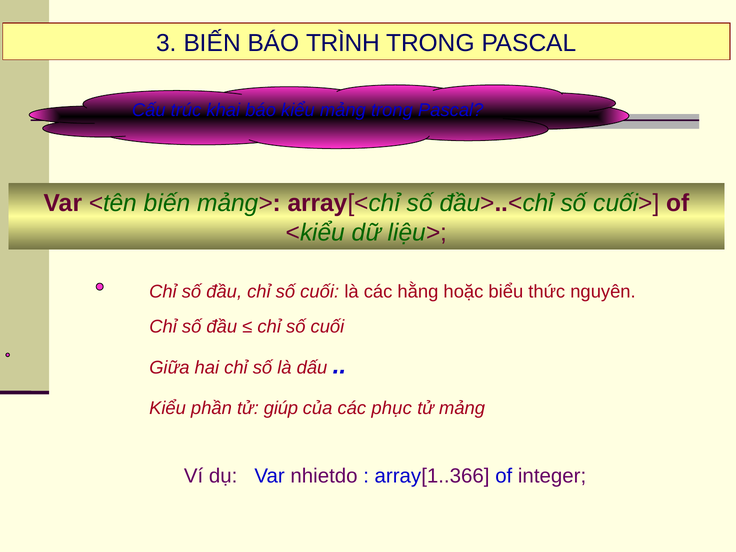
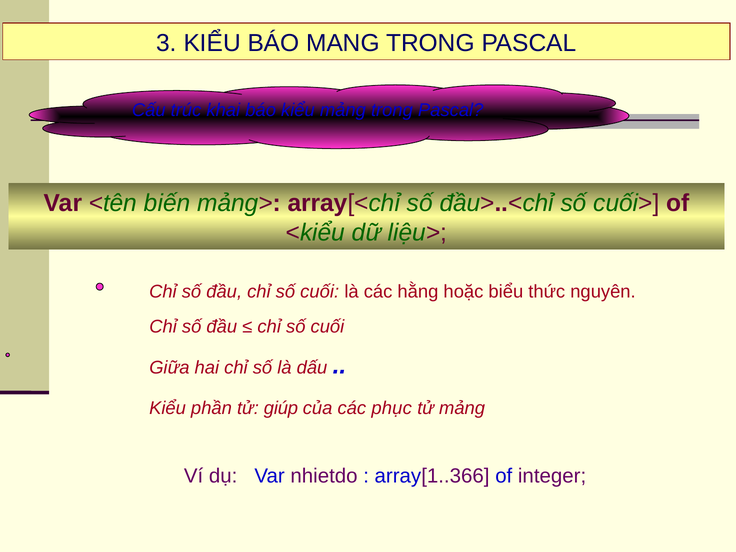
3 BIẾN: BIẾN -> KIỂU (212, 43)
TRÌNH: TRÌNH -> MANG (343, 43)
